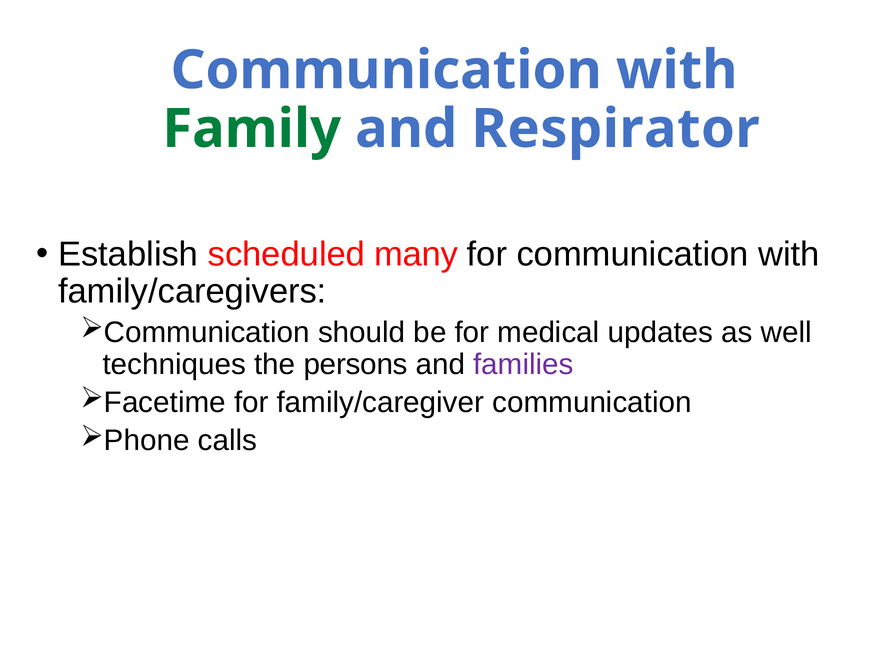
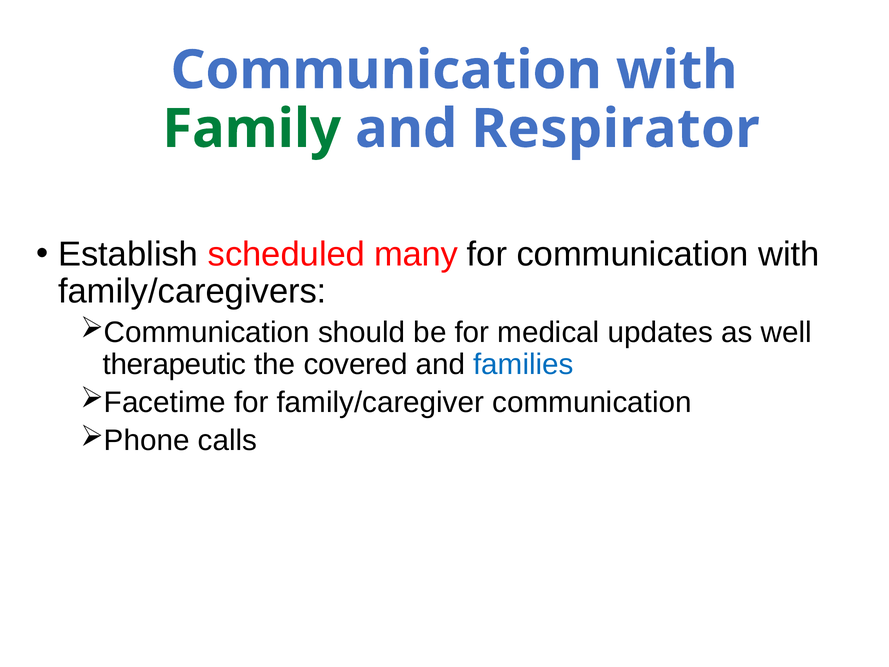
techniques: techniques -> therapeutic (175, 364)
persons: persons -> covered (356, 364)
families colour: purple -> blue (523, 364)
